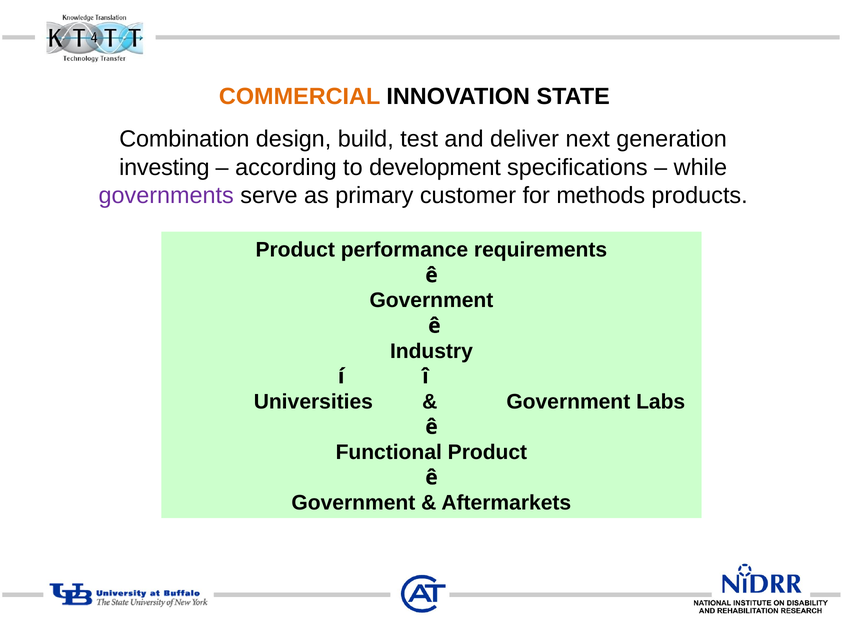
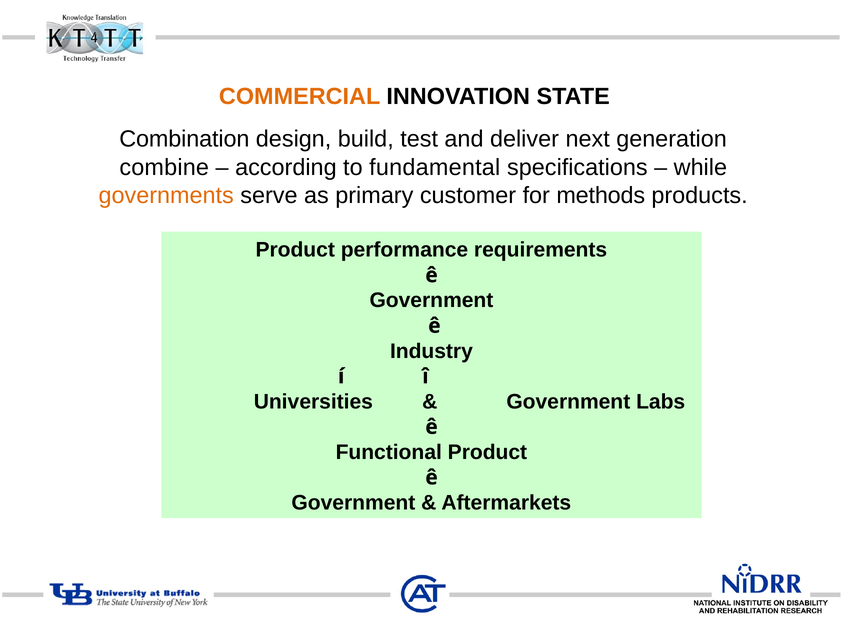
investing: investing -> combine (164, 167)
development: development -> fundamental (435, 167)
governments colour: purple -> orange (166, 195)
